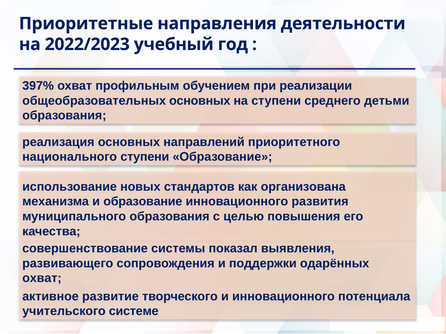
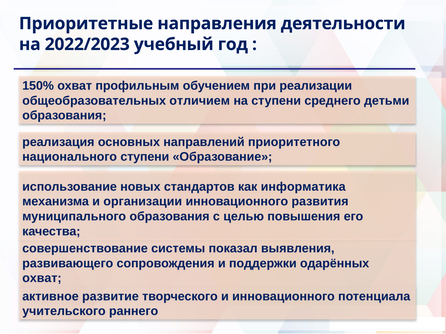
397%: 397% -> 150% (38, 86)
общеобразовательных основных: основных -> отличием (200, 101)
организована: организована -> информатика (303, 187)
и образование: образование -> организации (143, 202)
системе: системе -> раннего (134, 312)
